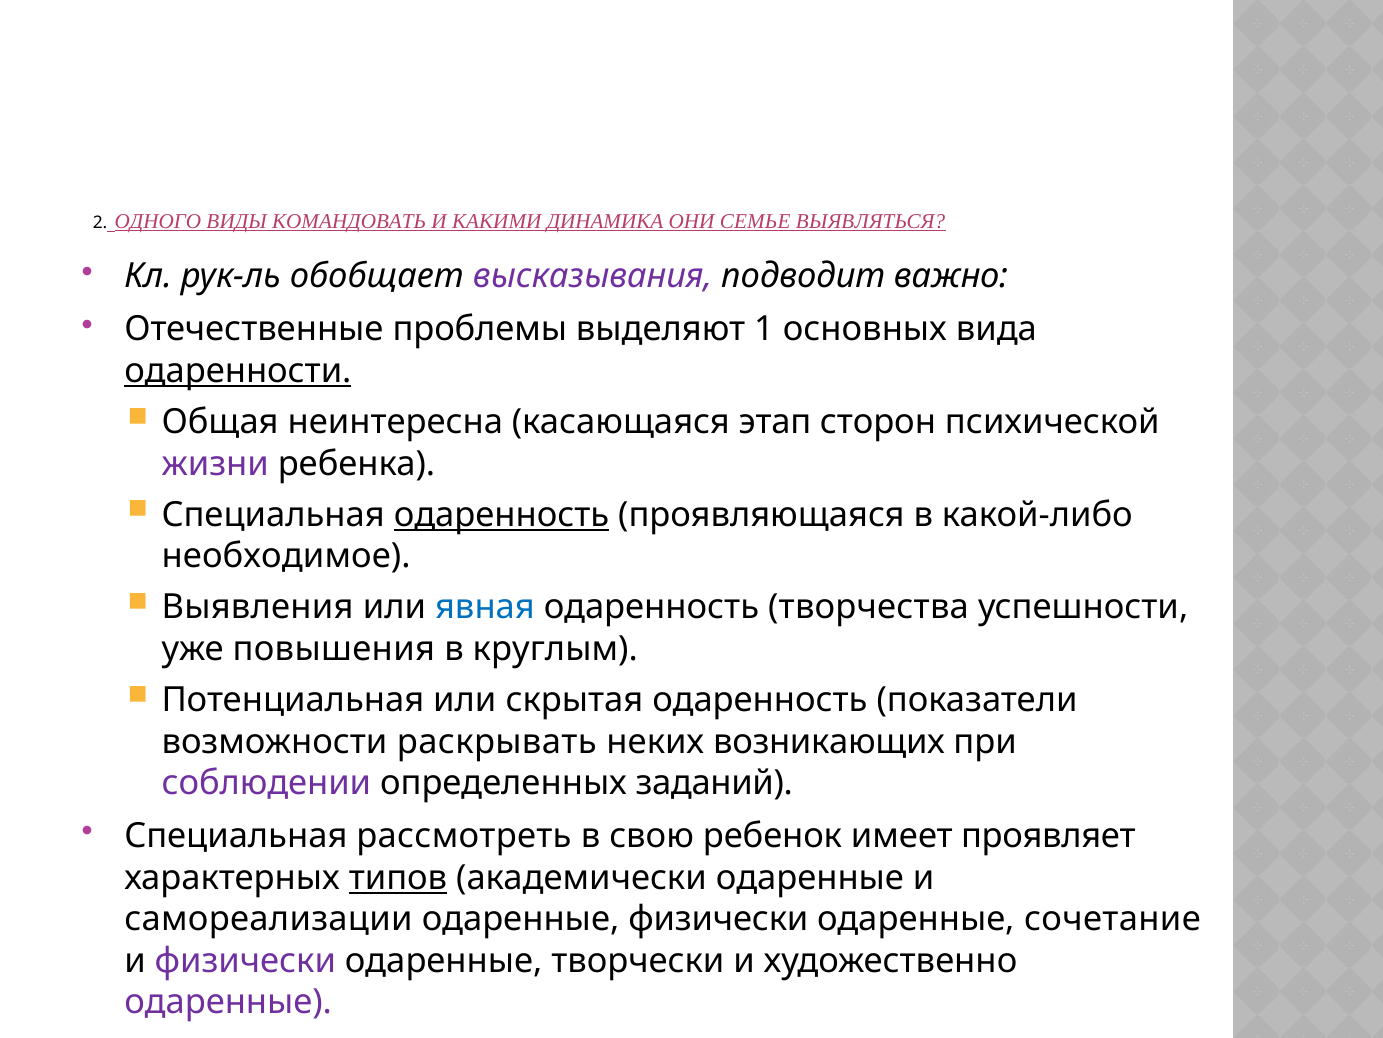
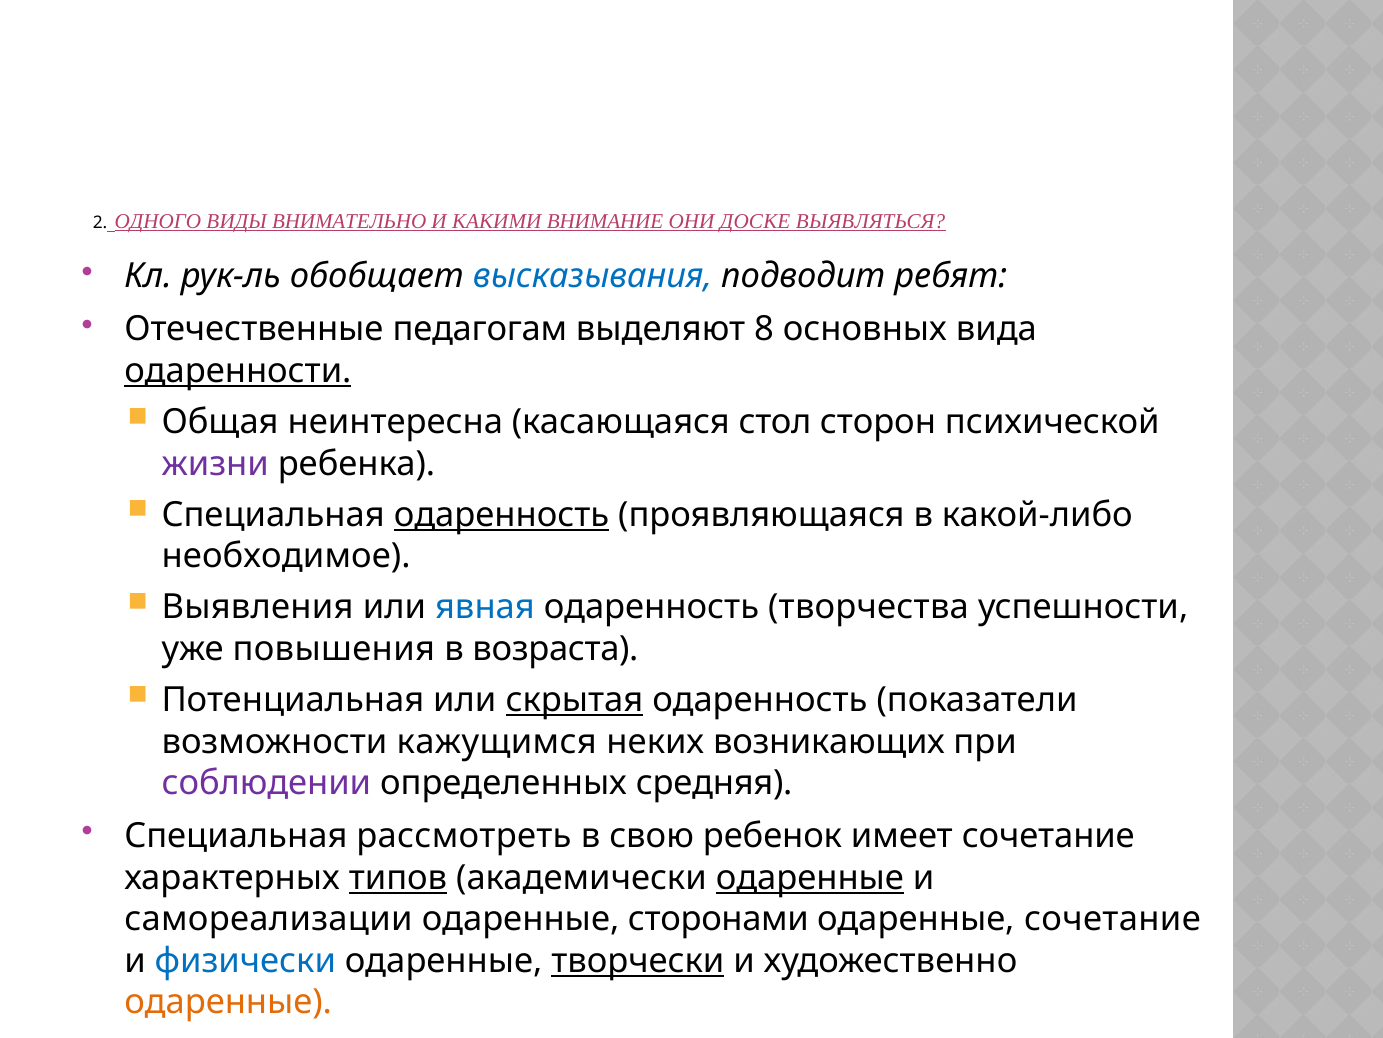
КОМАНДОВАТЬ: КОМАНДОВАТЬ -> ВНИМАТЕЛЬНО (349, 221)
ДИНАМИКА: ДИНАМИКА -> ВНИМАНИЕ (605, 221)
СЕМЬЕ: СЕМЬЕ -> ДОСКЕ (755, 221)
высказывания colour: purple -> blue (593, 276)
важно: важно -> ребят (951, 276)
проблемы: проблемы -> педагогам (480, 329)
1: 1 -> 8 (764, 329)
этап: этап -> стол (775, 422)
круглым: круглым -> возраста (555, 649)
скрытая underline: none -> present (574, 700)
раскрывать: раскрывать -> кажущимся (497, 741)
заданий: заданий -> средняя (714, 783)
имеет проявляет: проявляет -> сочетание (1048, 836)
одаренные underline: none -> present (810, 877)
одаренные физически: физически -> сторонами (718, 919)
физически colour: purple -> blue (245, 960)
творчески underline: none -> present (638, 960)
одаренные colour: purple -> orange (228, 1002)
